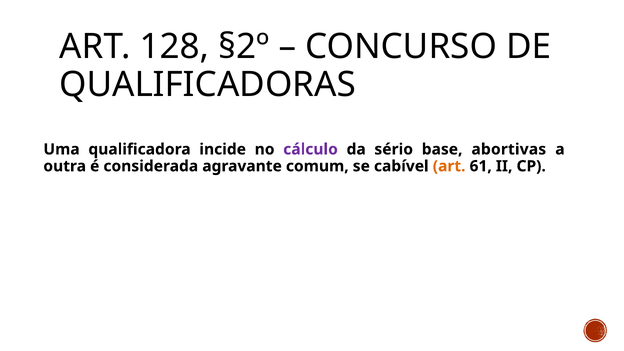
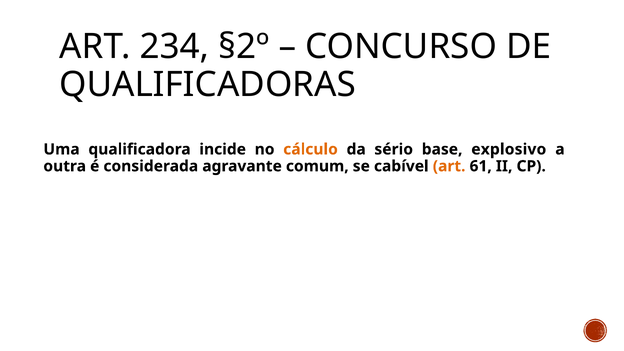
128: 128 -> 234 (174, 47)
cálculo colour: purple -> orange (311, 149)
abortivas: abortivas -> explosivo (509, 149)
